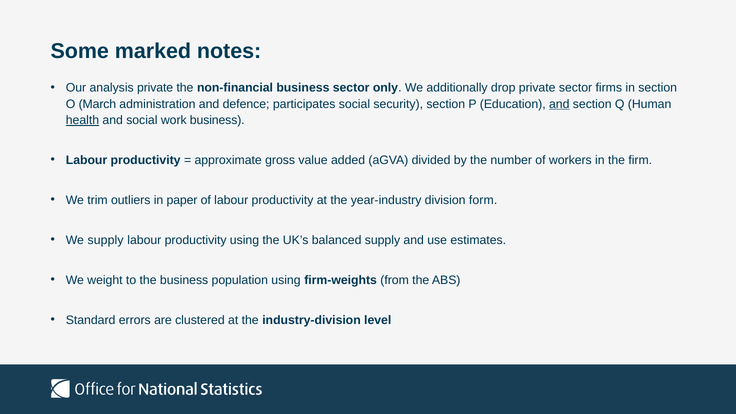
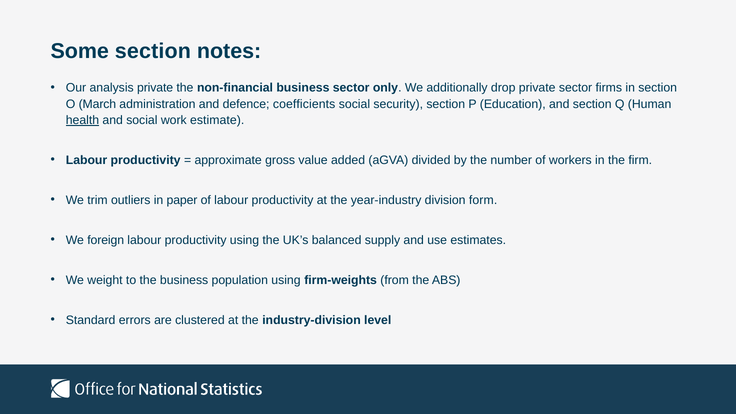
Some marked: marked -> section (153, 51)
participates: participates -> coefficients (304, 104)
and underline: present -> none (559, 104)
work business: business -> estimate (217, 120)
We supply: supply -> foreign (106, 240)
